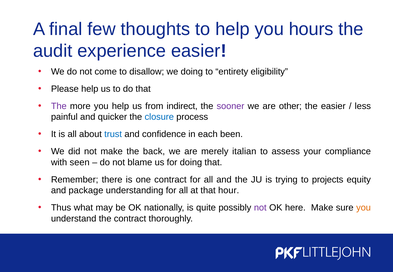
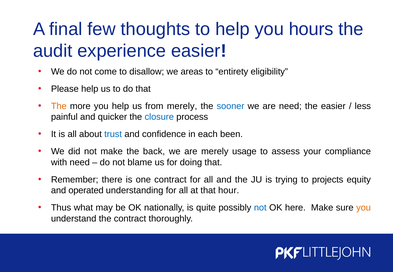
we doing: doing -> areas (192, 72)
The colour: purple -> orange (59, 106)
from indirect: indirect -> merely (182, 106)
sooner colour: purple -> blue (230, 106)
are other: other -> need (290, 106)
italian: italian -> usage (244, 152)
with seen: seen -> need (80, 162)
package: package -> operated (86, 191)
not colour: purple -> blue (260, 208)
